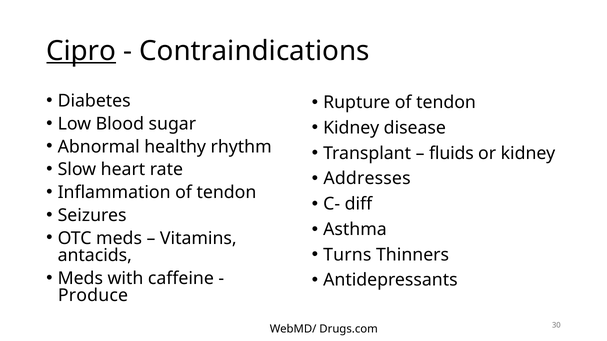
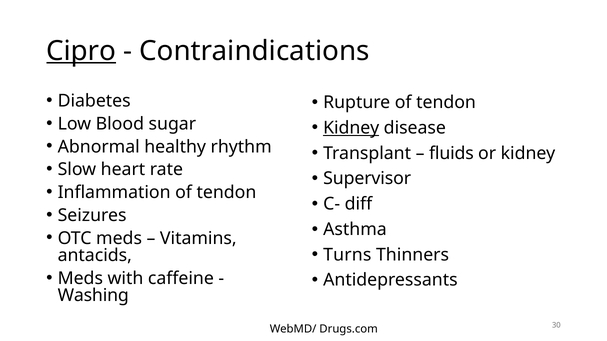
Kidney underline: none -> present (351, 128)
Addresses: Addresses -> Supervisor (367, 179)
Produce: Produce -> Washing (93, 296)
